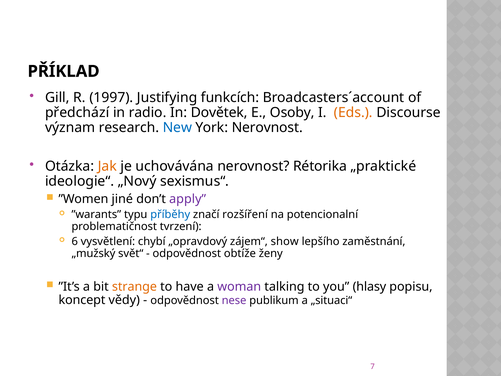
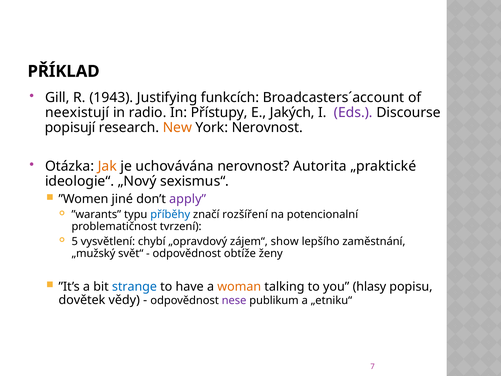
1997: 1997 -> 1943 (111, 98)
předchází: předchází -> neexistují (77, 113)
Dovětek: Dovětek -> Přístupy (219, 113)
Osoby: Osoby -> Jakých (292, 113)
Eds colour: orange -> purple (353, 113)
význam: význam -> popisují (70, 128)
New colour: blue -> orange (177, 128)
Rétorika: Rétorika -> Autorita (320, 166)
6: 6 -> 5 (75, 241)
strange colour: orange -> blue (134, 286)
woman colour: purple -> orange (239, 286)
koncept: koncept -> dovětek (82, 300)
„situaci“: „situaci“ -> „etniku“ (331, 300)
